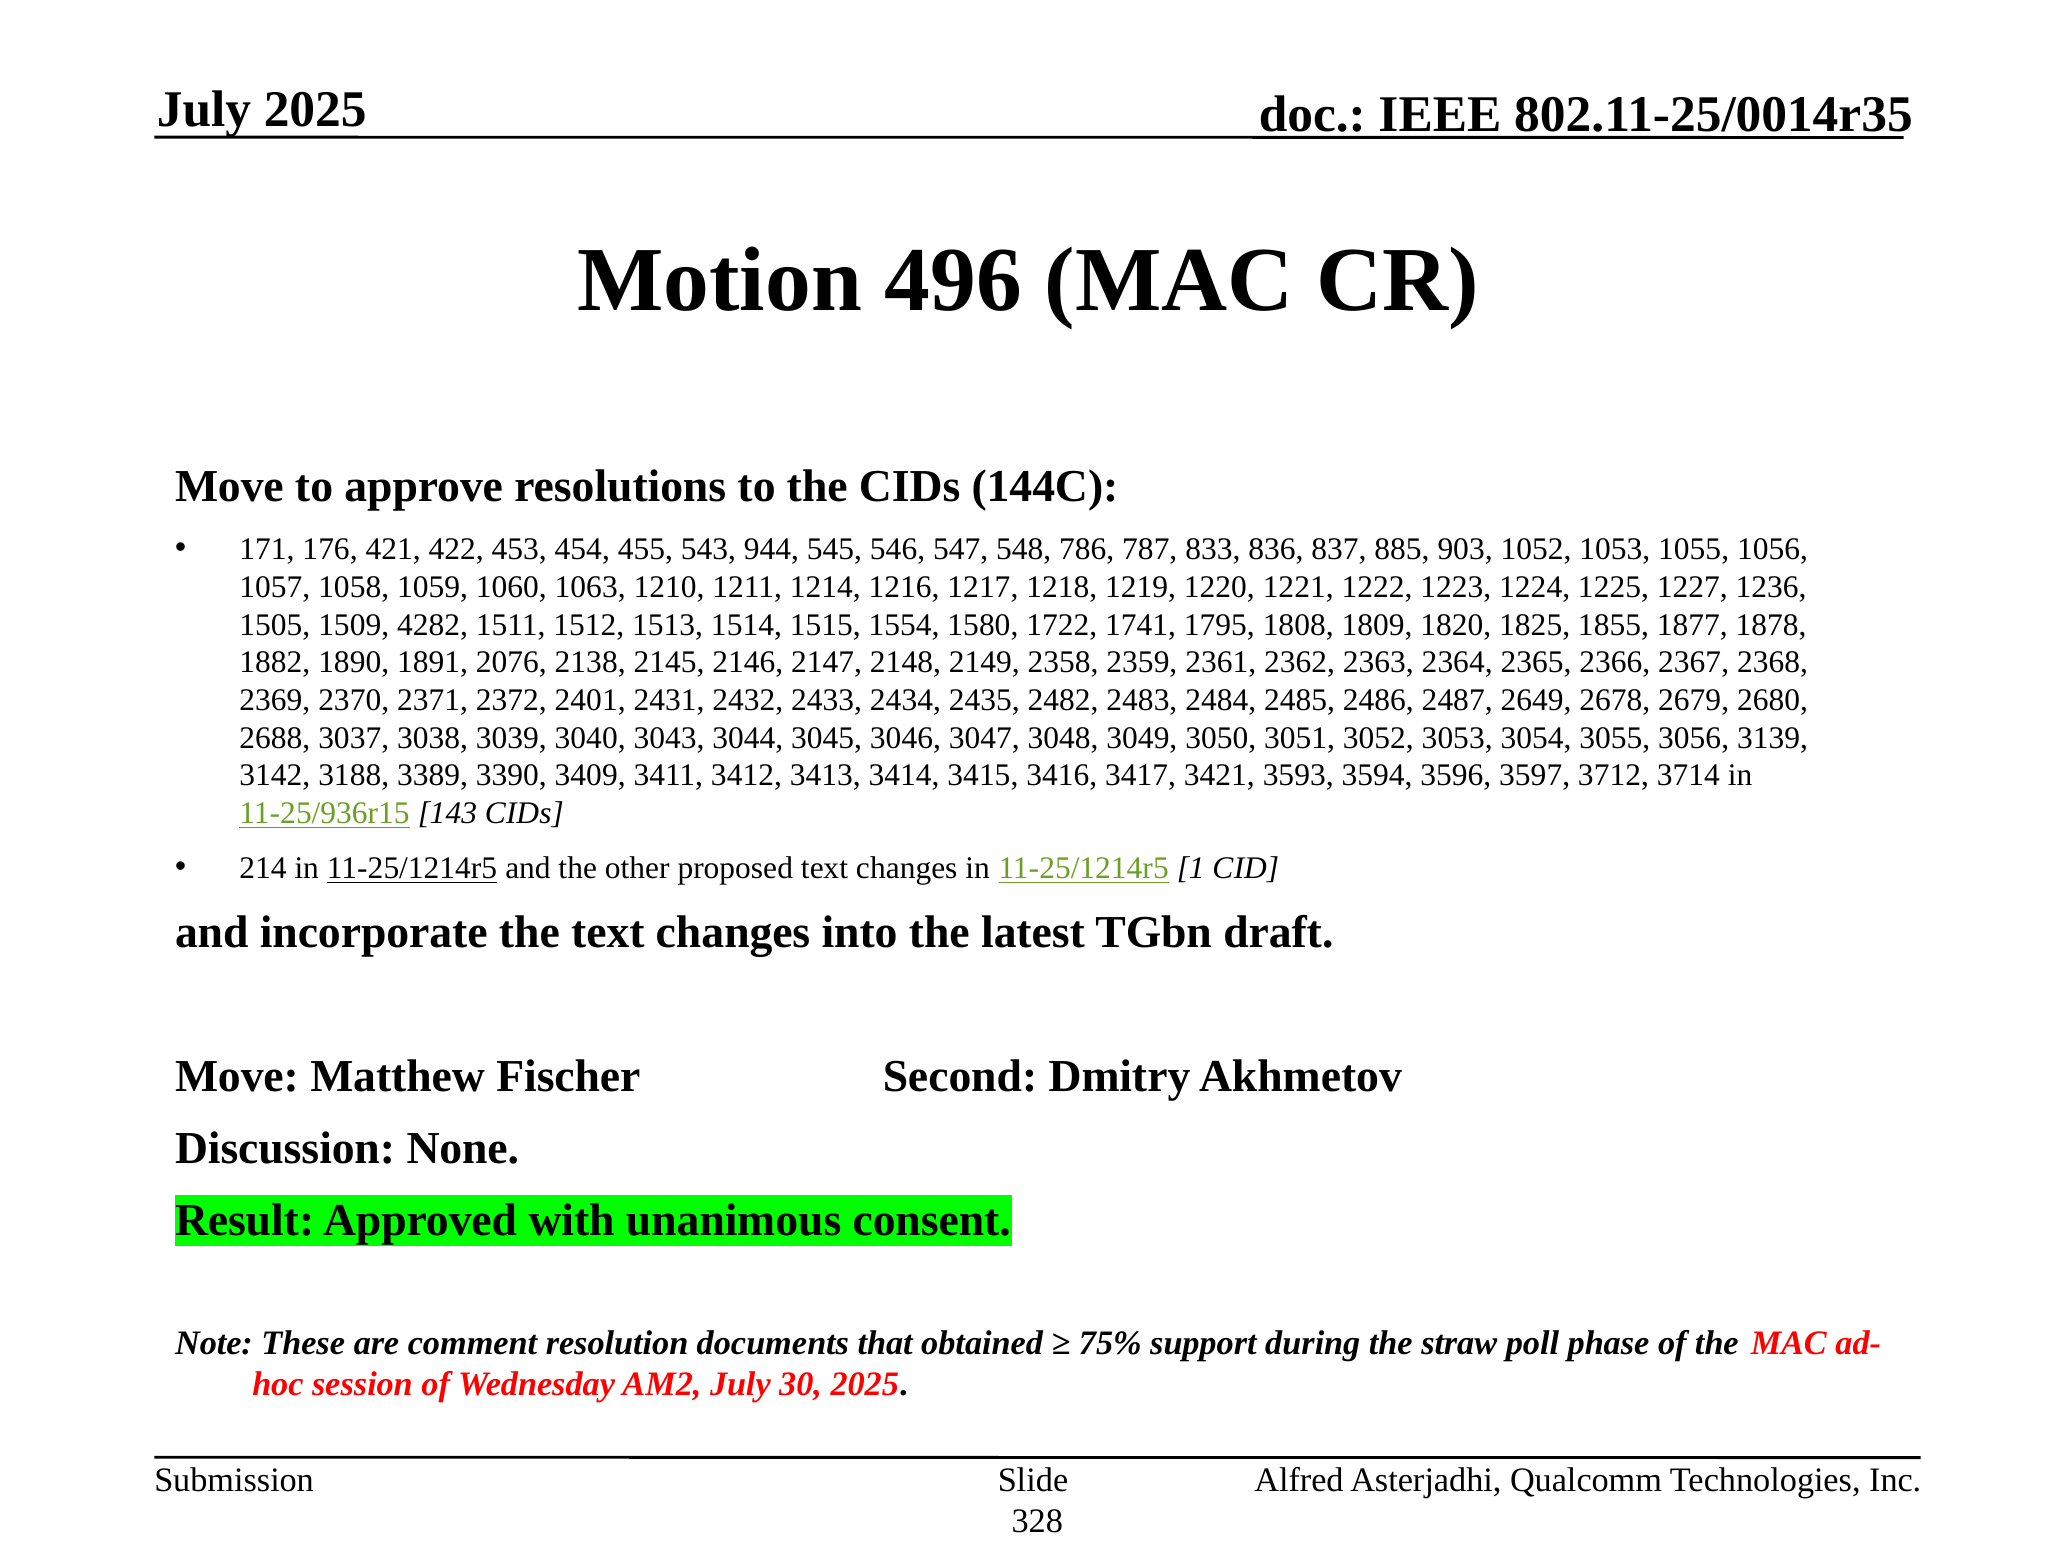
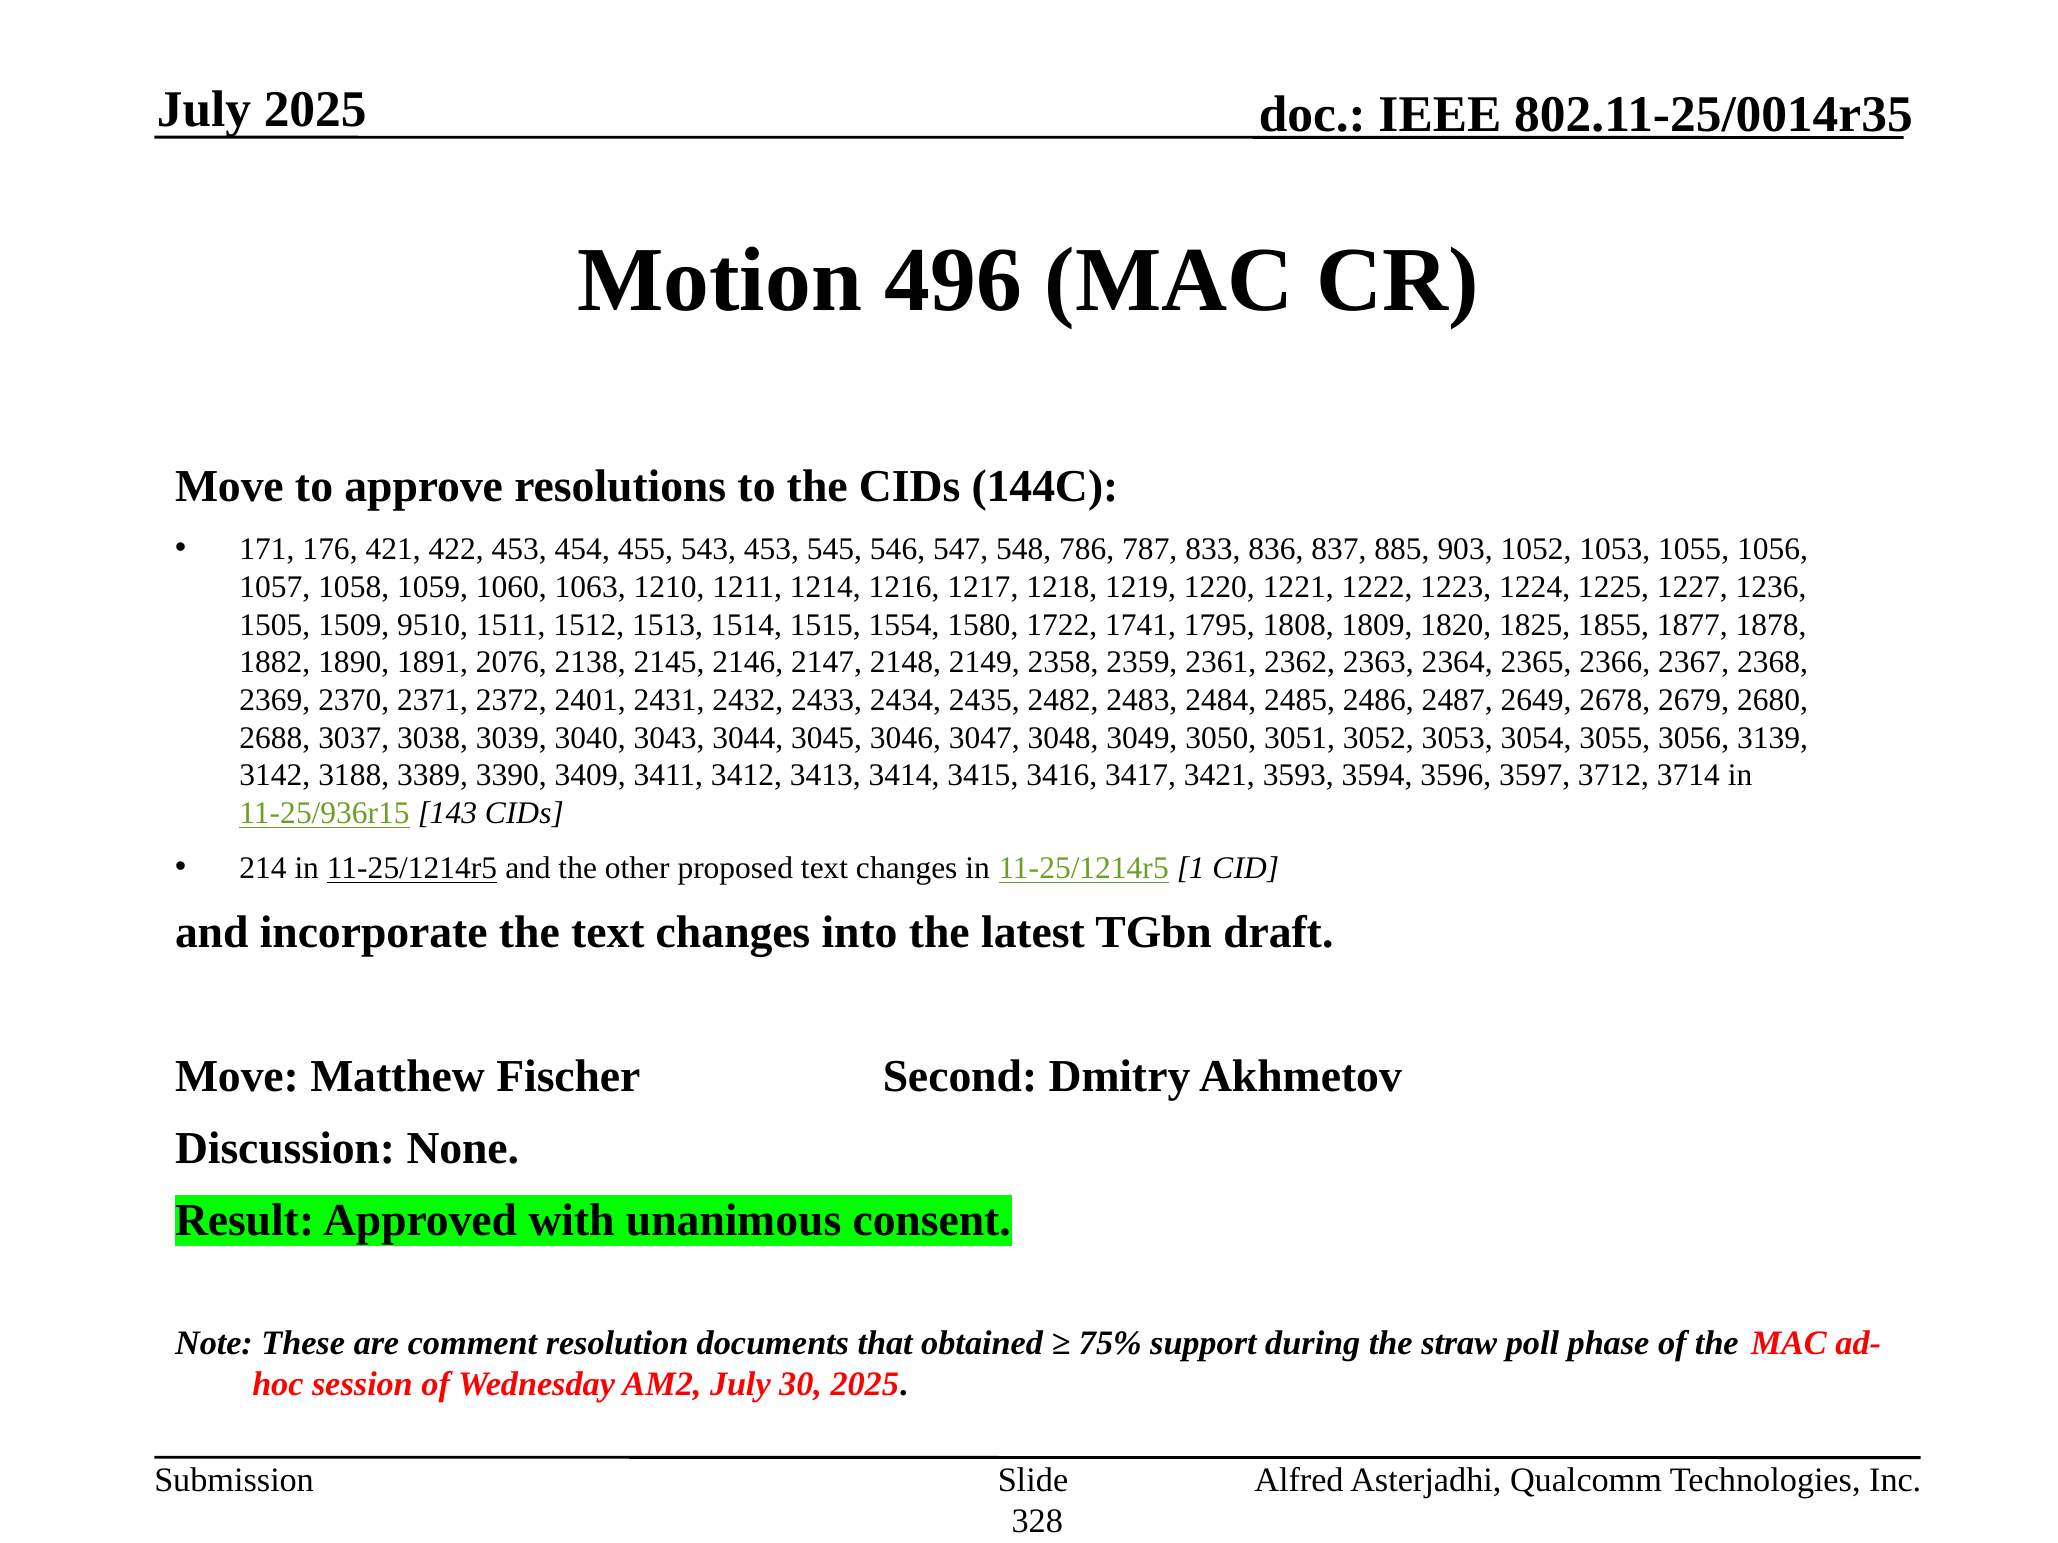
543 944: 944 -> 453 (771, 549)
4282: 4282 -> 9510 (432, 625)
